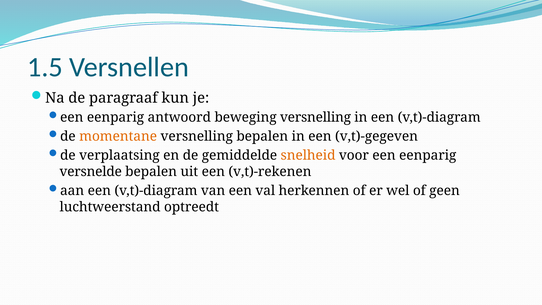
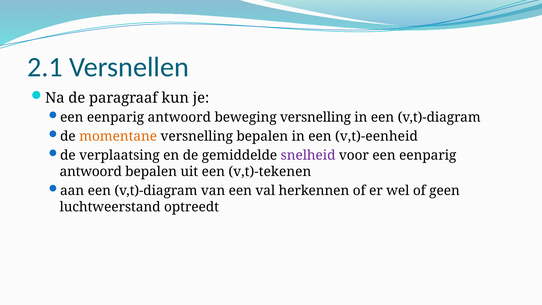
1.5: 1.5 -> 2.1 (45, 67)
v,t)-gegeven: v,t)-gegeven -> v,t)-eenheid (376, 136)
snelheid colour: orange -> purple (308, 155)
versnelde: versnelde -> antwoord (91, 172)
v,t)-rekenen: v,t)-rekenen -> v,t)-tekenen (270, 172)
